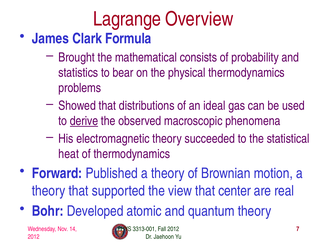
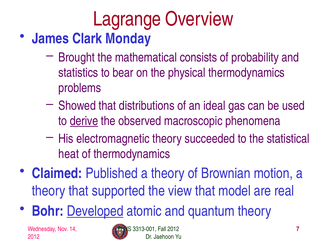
Formula: Formula -> Monday (128, 39)
Forward: Forward -> Claimed (57, 174)
center: center -> model (235, 191)
Developed underline: none -> present (95, 211)
